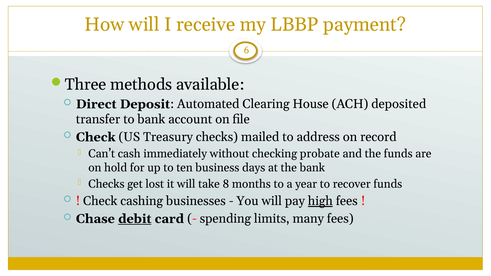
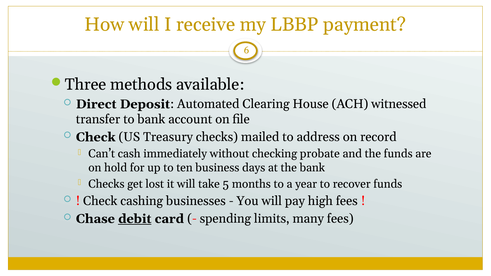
deposited: deposited -> witnessed (399, 104)
8: 8 -> 5 (226, 184)
high underline: present -> none (320, 201)
